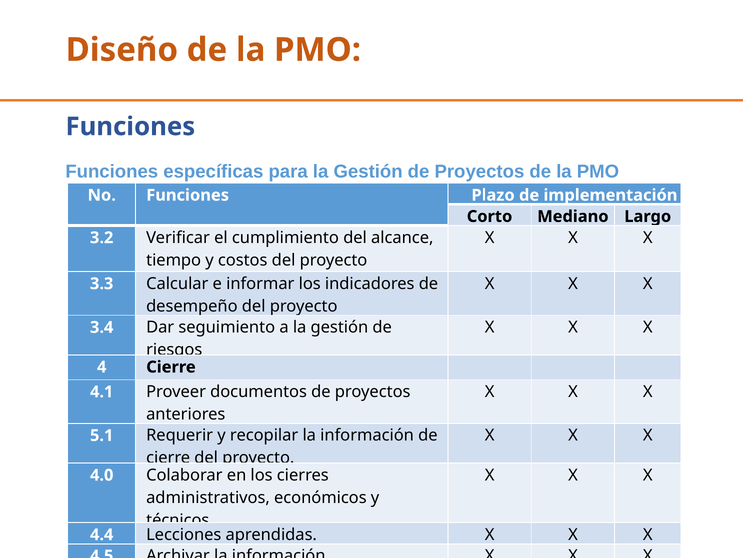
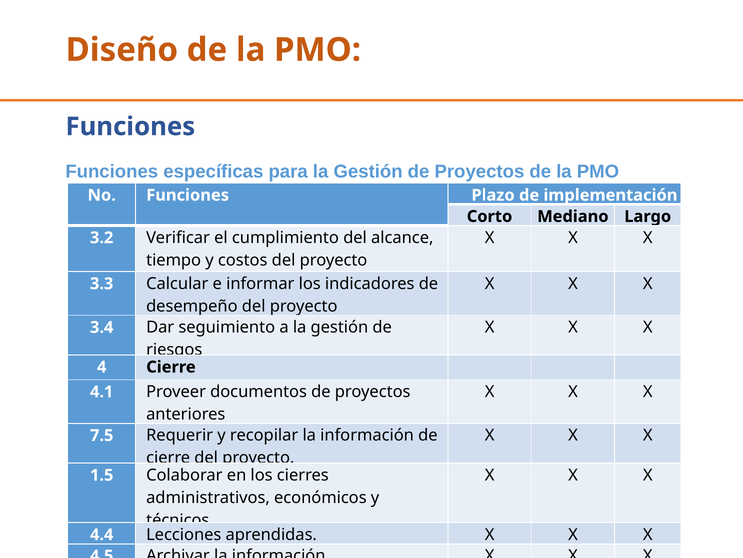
5.1: 5.1 -> 7.5 (102, 435)
4.0: 4.0 -> 1.5 (102, 475)
